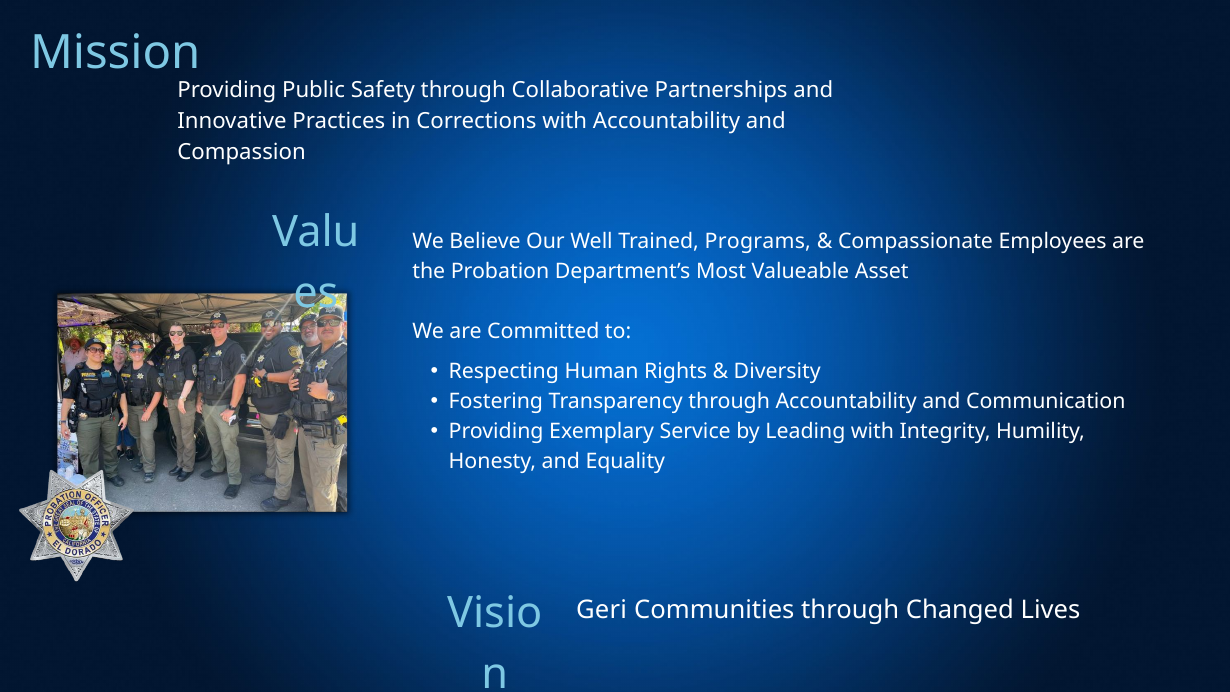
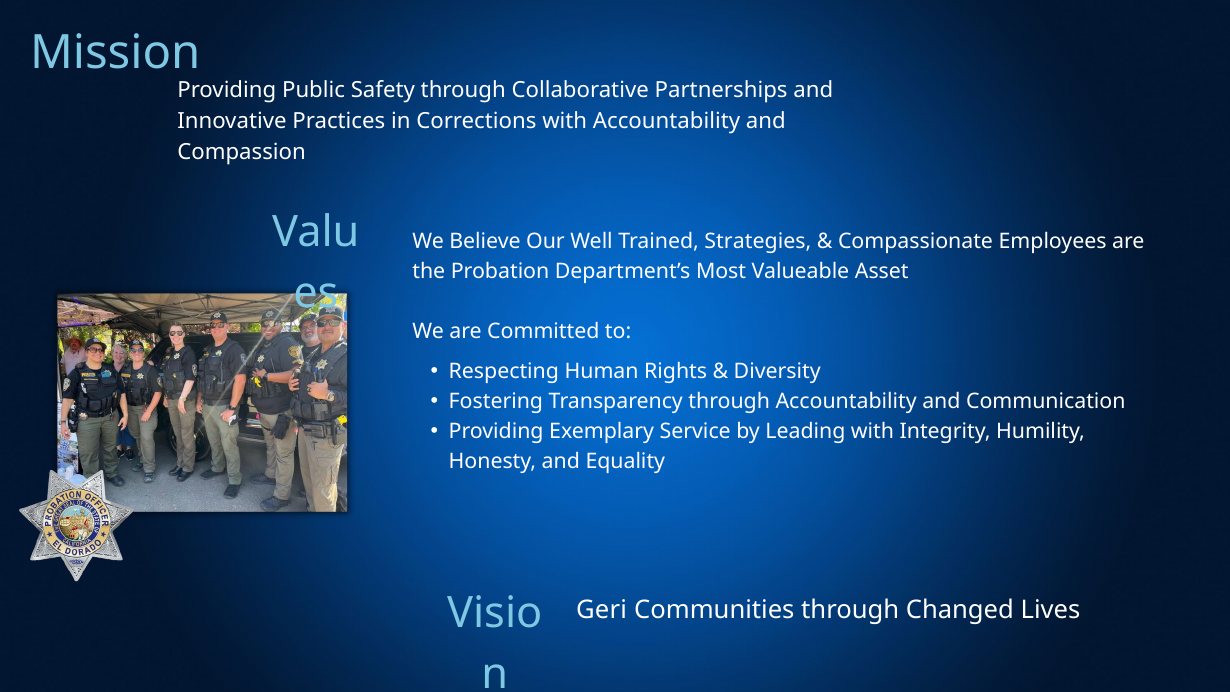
Programs: Programs -> Strategies (758, 242)
